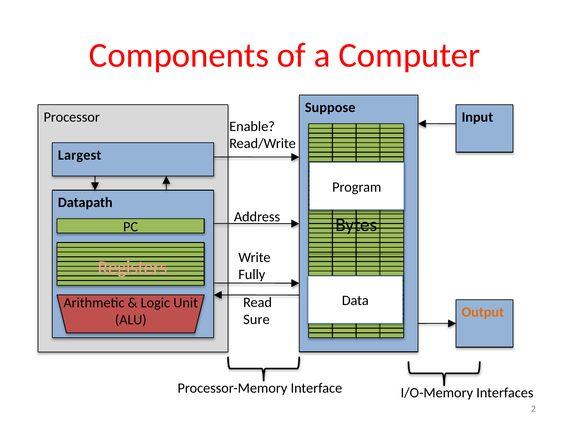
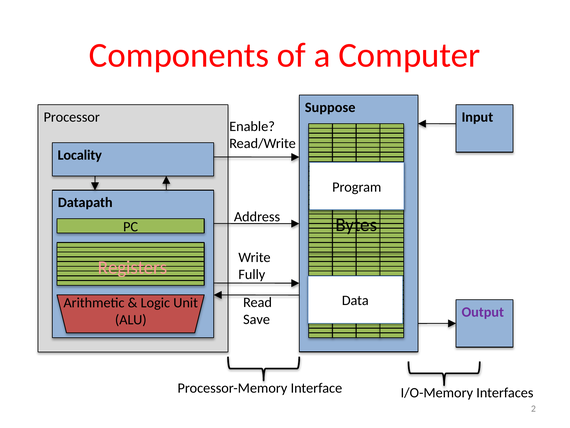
Largest: Largest -> Locality (80, 155)
Output colour: orange -> purple (483, 312)
Sure: Sure -> Save (257, 319)
